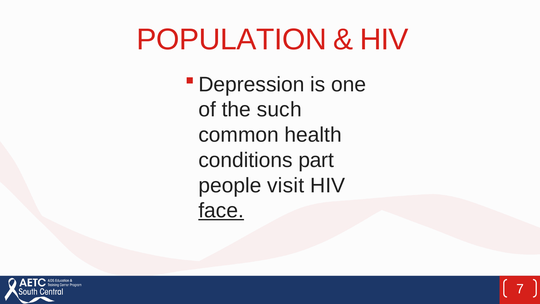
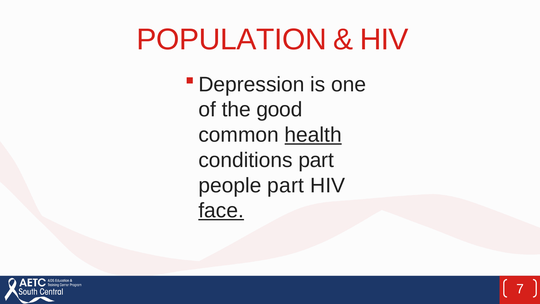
such: such -> good (279, 110)
health underline: none -> present (313, 135)
people visit: visit -> part (286, 185)
